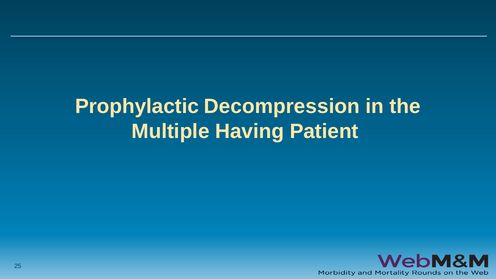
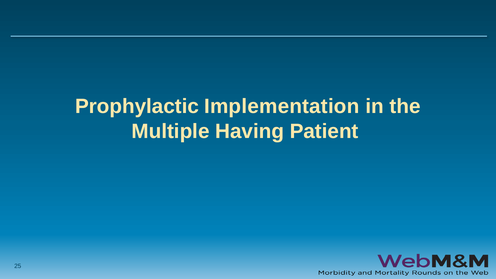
Decompression: Decompression -> Implementation (282, 106)
